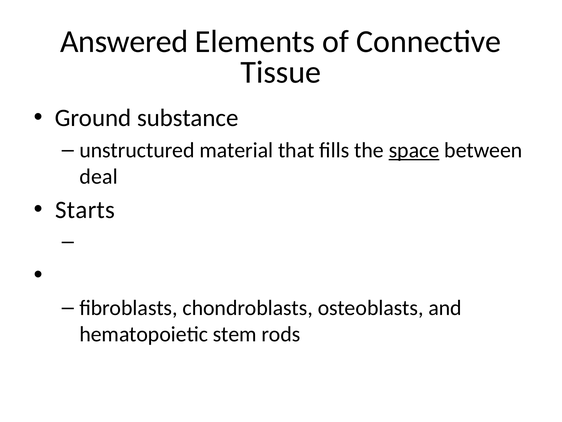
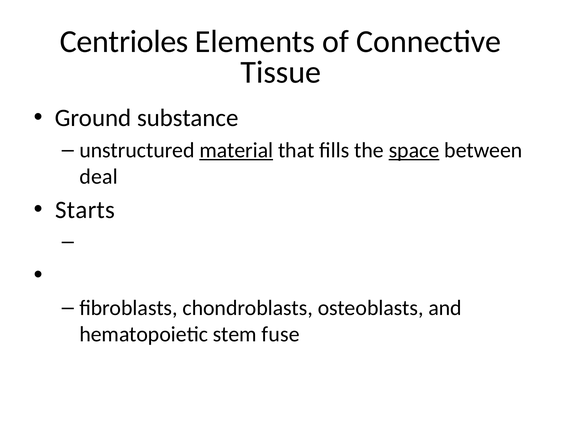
Answered: Answered -> Centrioles (124, 41)
material underline: none -> present (236, 150)
rods: rods -> fuse (281, 334)
